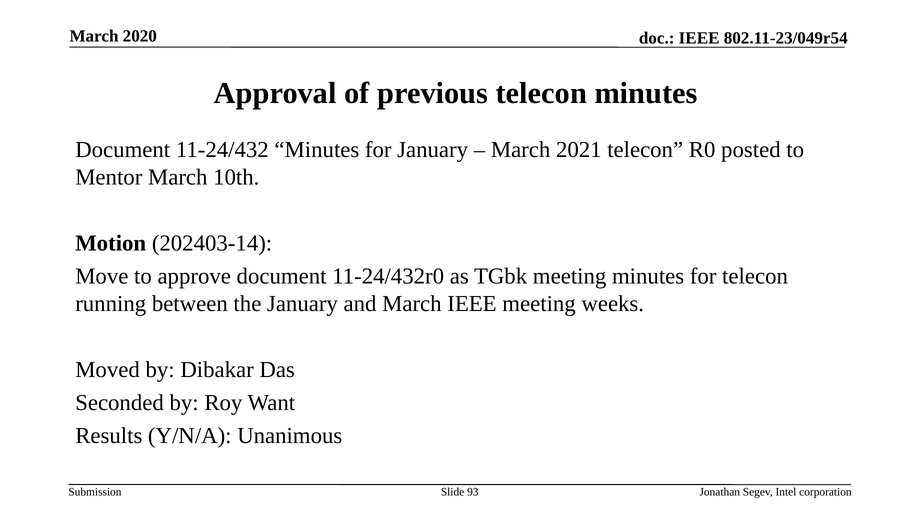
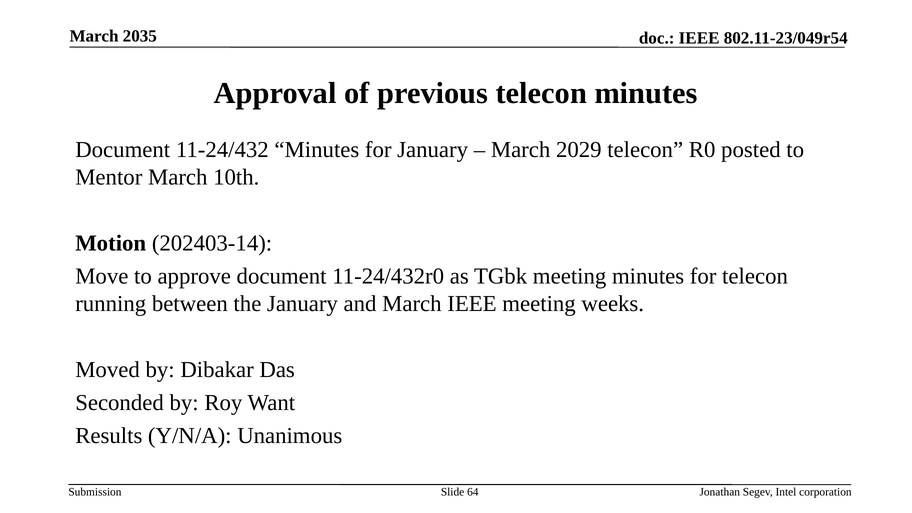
2020: 2020 -> 2035 (140, 36)
2021: 2021 -> 2029 (579, 150)
93: 93 -> 64 (473, 492)
